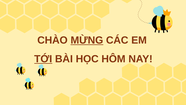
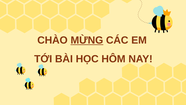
TỚI underline: present -> none (43, 59)
